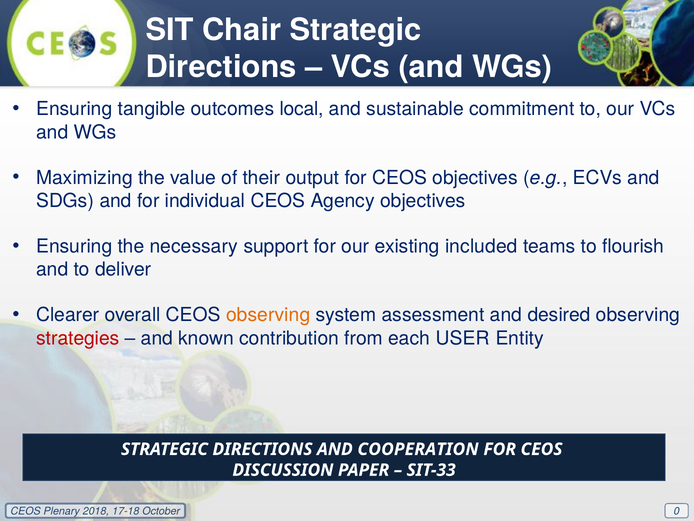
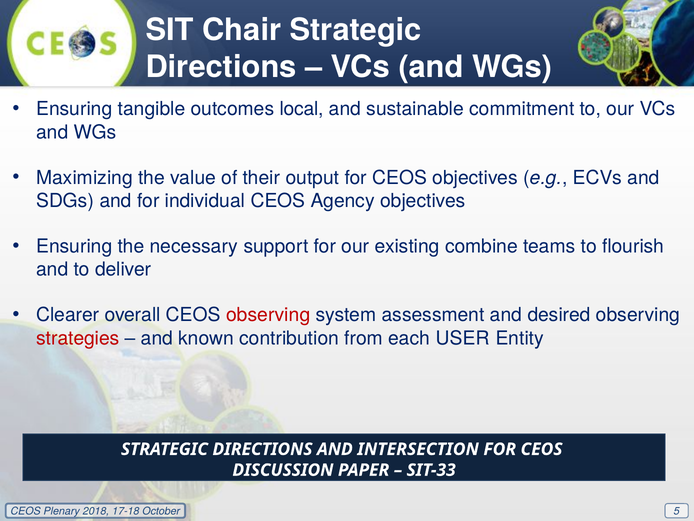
included: included -> combine (481, 246)
observing colour: orange -> red (268, 315)
COOPERATION: COOPERATION -> INTERSECTION (418, 449)
0: 0 -> 5 (677, 511)
